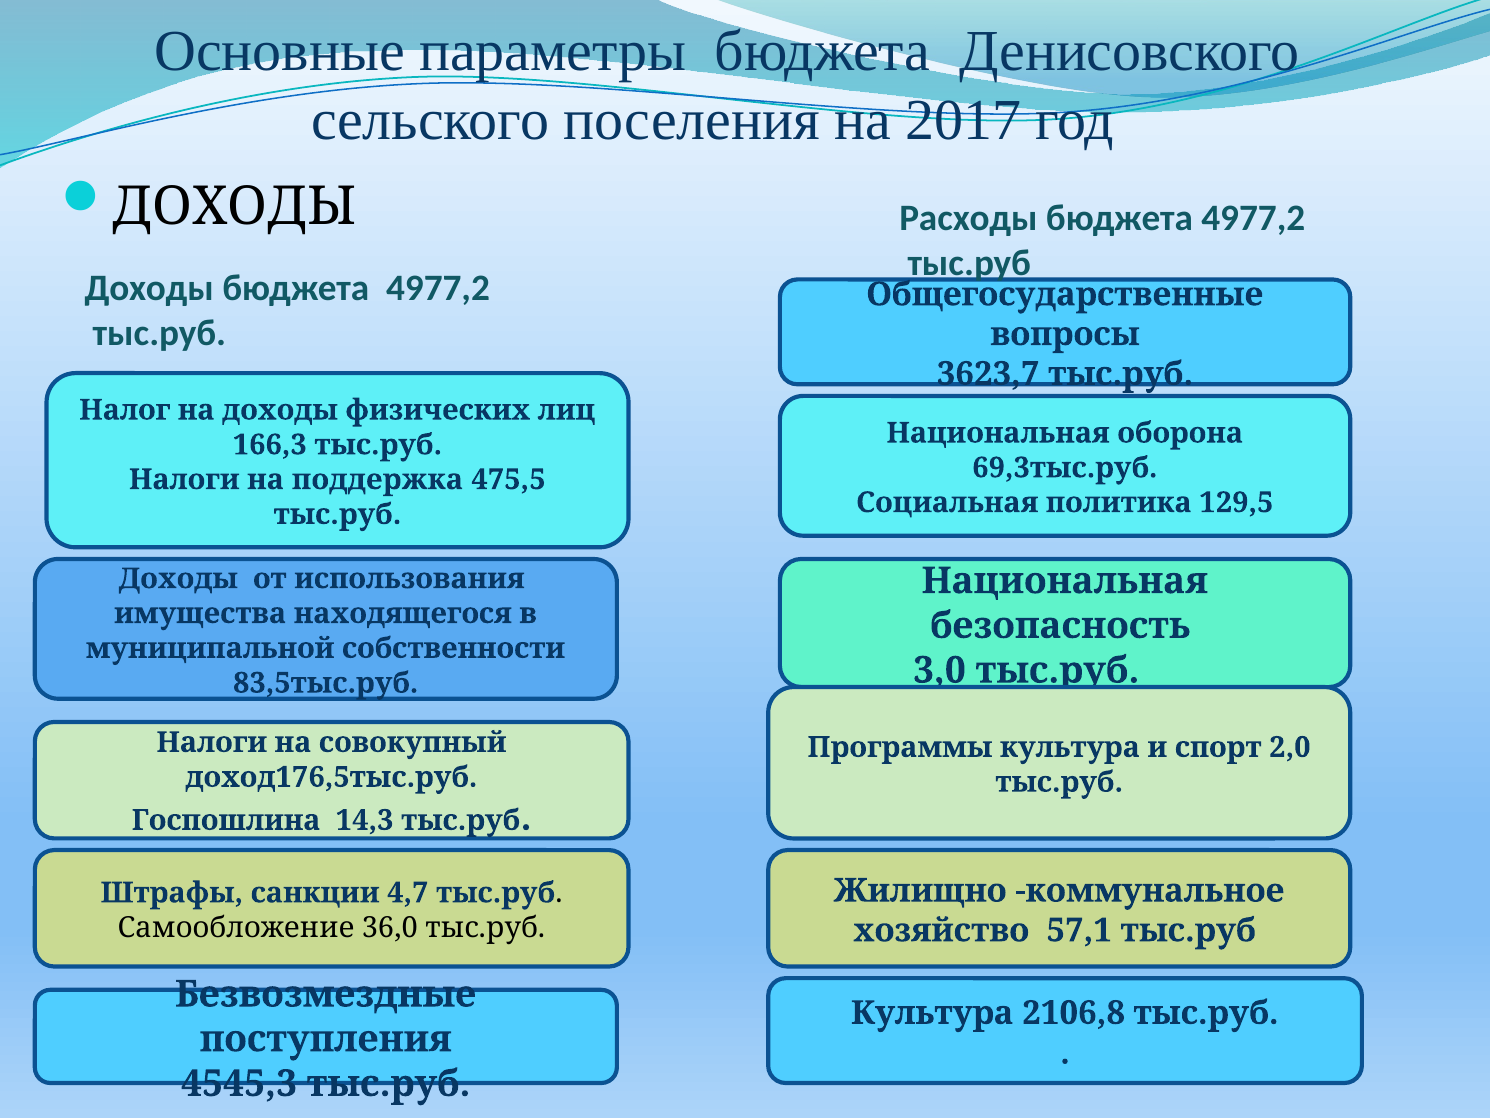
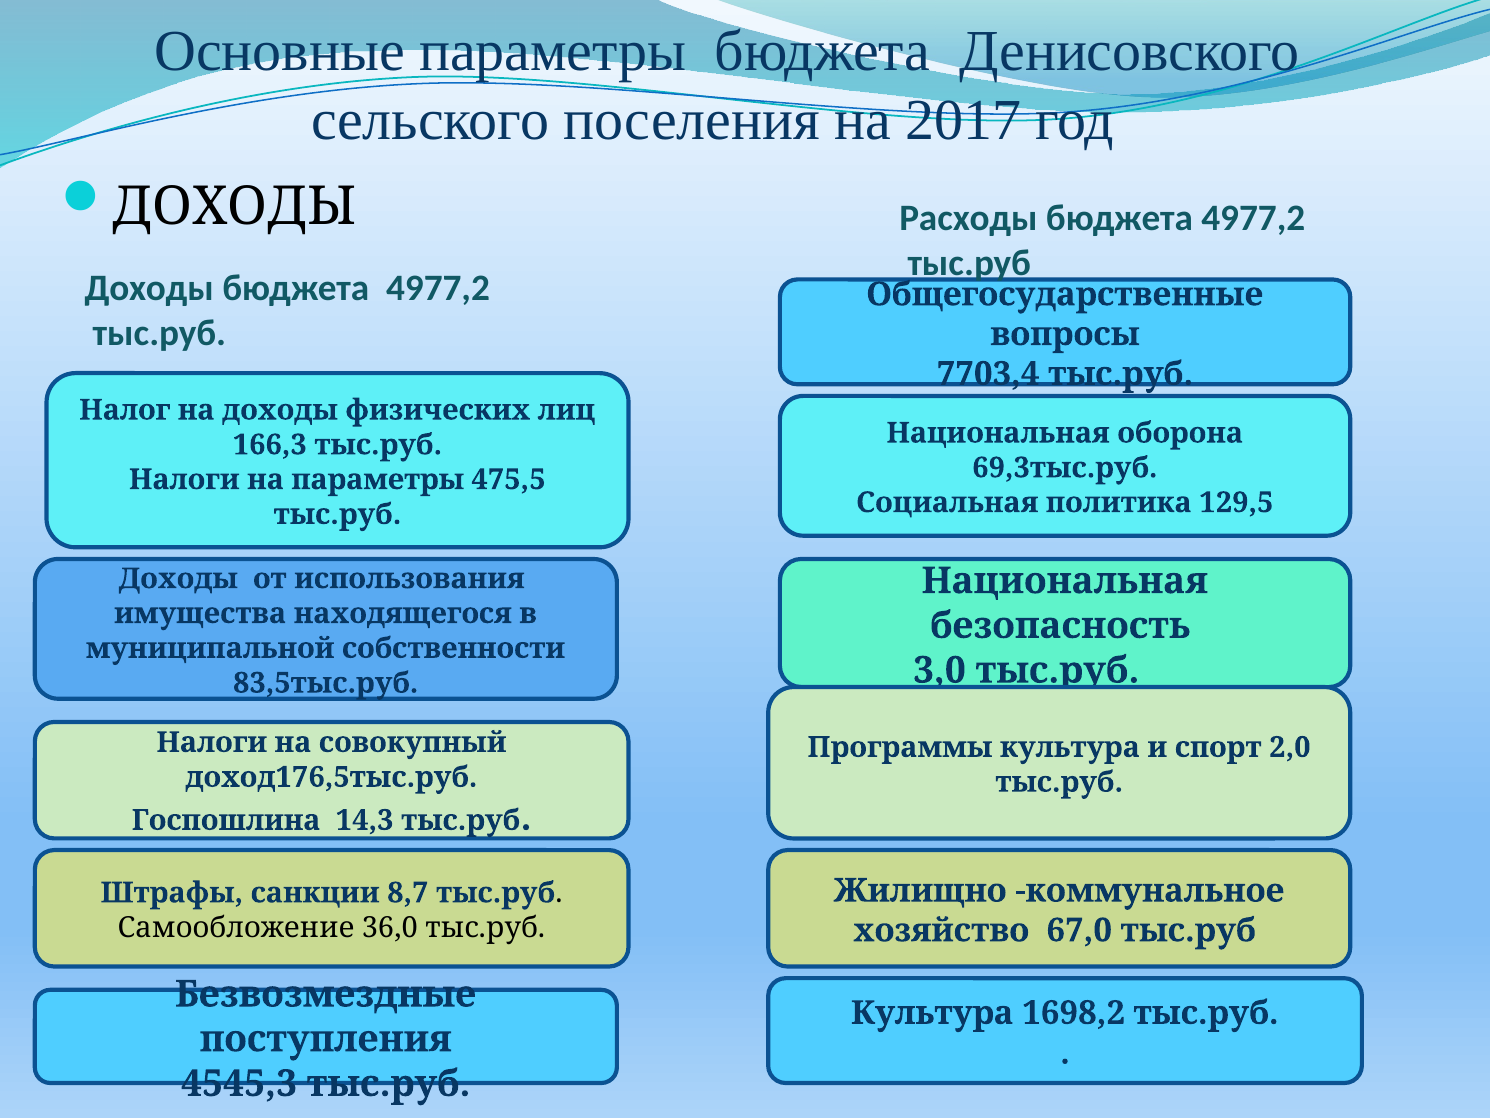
3623,7: 3623,7 -> 7703,4 (988, 374)
на поддержка: поддержка -> параметры (378, 479)
4,7: 4,7 -> 8,7 (408, 892)
57,1: 57,1 -> 67,0 (1079, 930)
2106,8: 2106,8 -> 1698,2 (1074, 1013)
